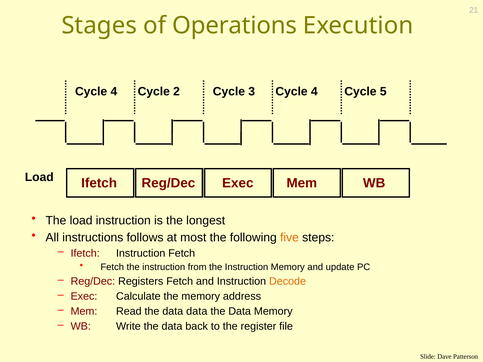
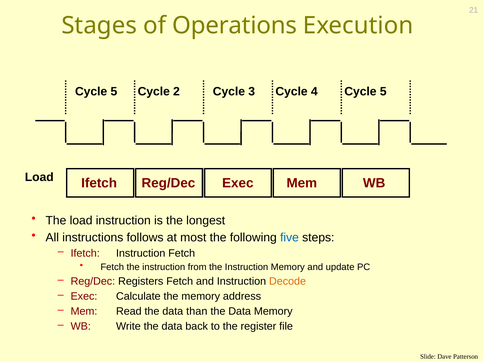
4: 4 -> 5 (114, 92)
five colour: orange -> blue (289, 238)
data data: data -> than (197, 312)
